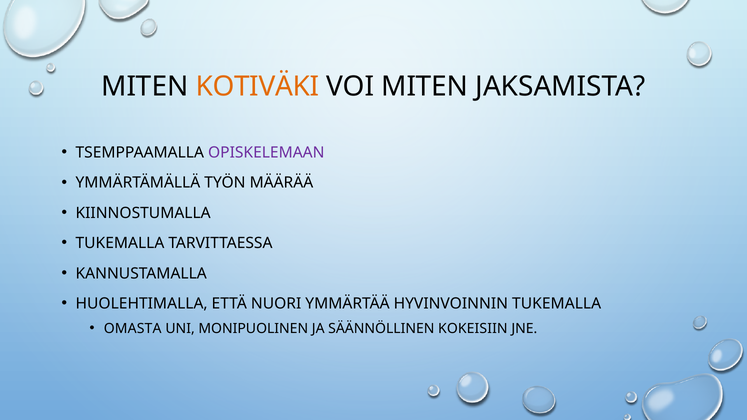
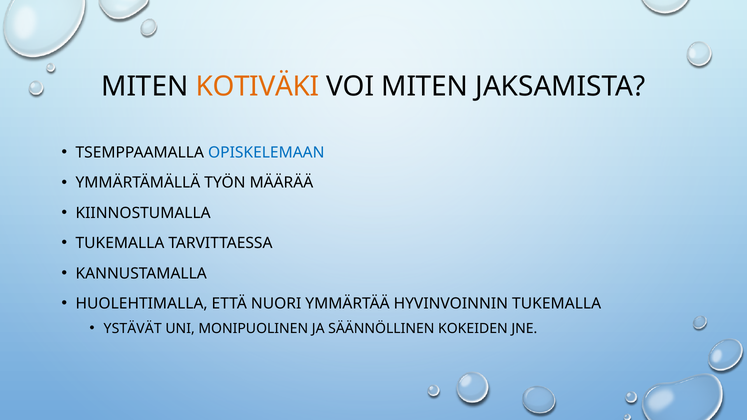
OPISKELEMAAN colour: purple -> blue (266, 153)
OMASTA: OMASTA -> YSTÄVÄT (133, 329)
KOKEISIIN: KOKEISIIN -> KOKEIDEN (473, 329)
